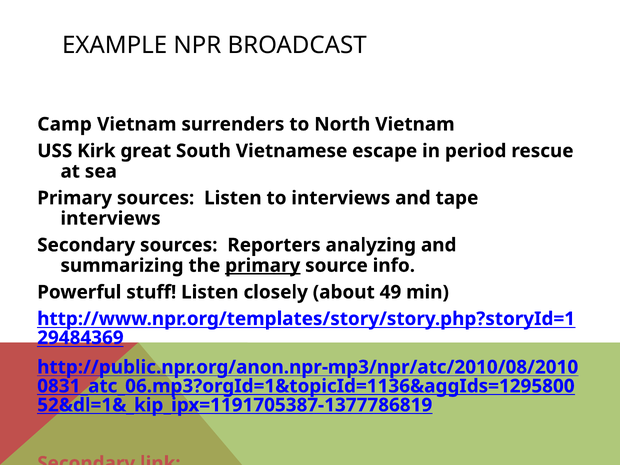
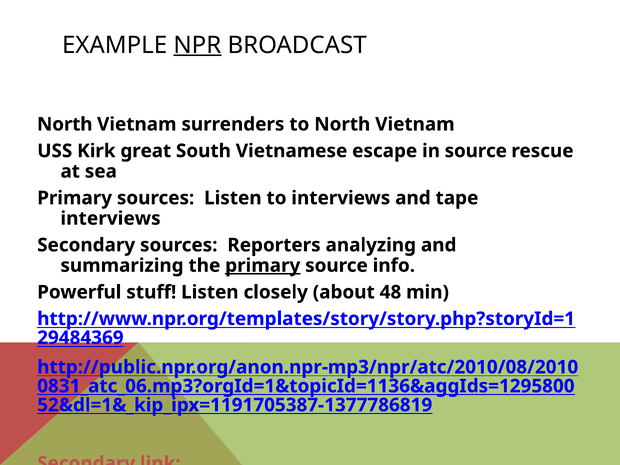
NPR underline: none -> present (197, 45)
Camp: Camp -> North (65, 124)
in period: period -> source (476, 151)
49: 49 -> 48 (390, 292)
